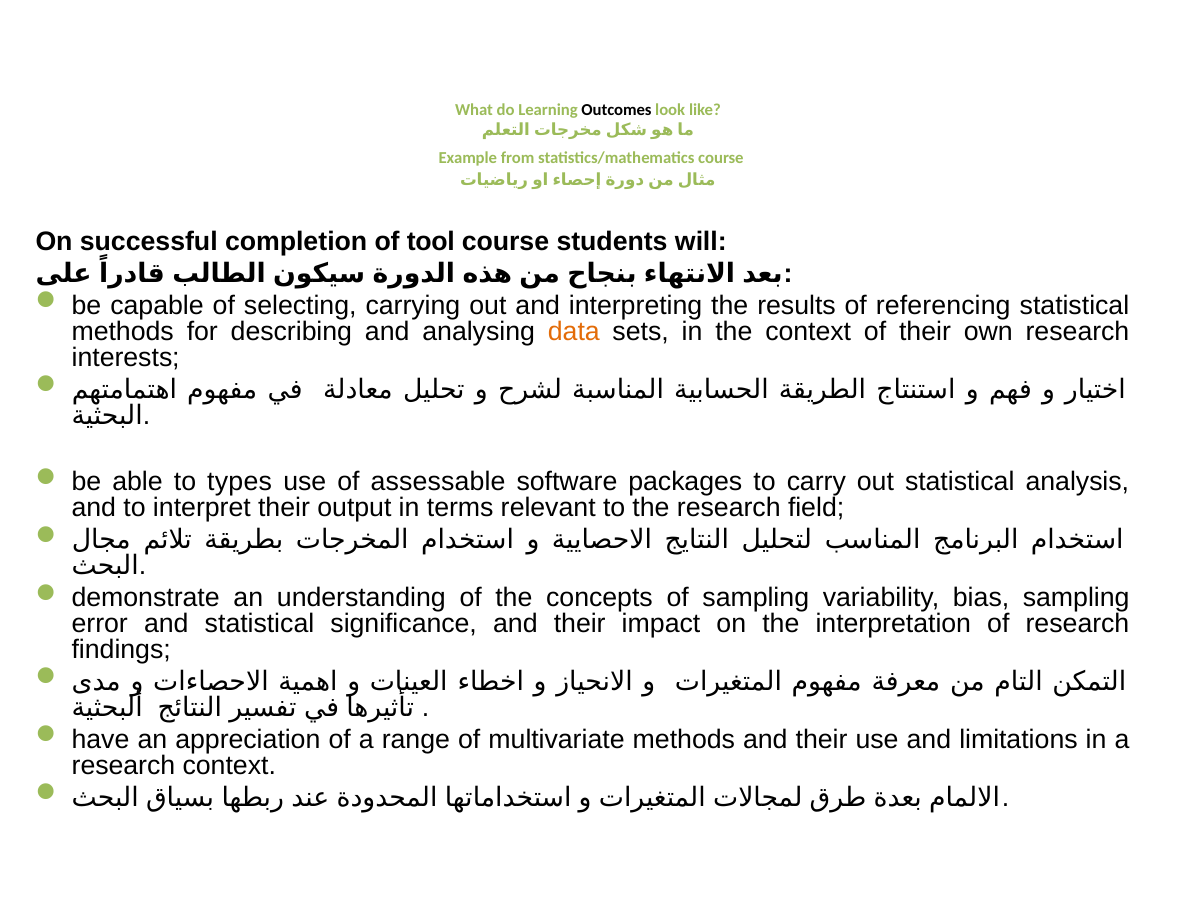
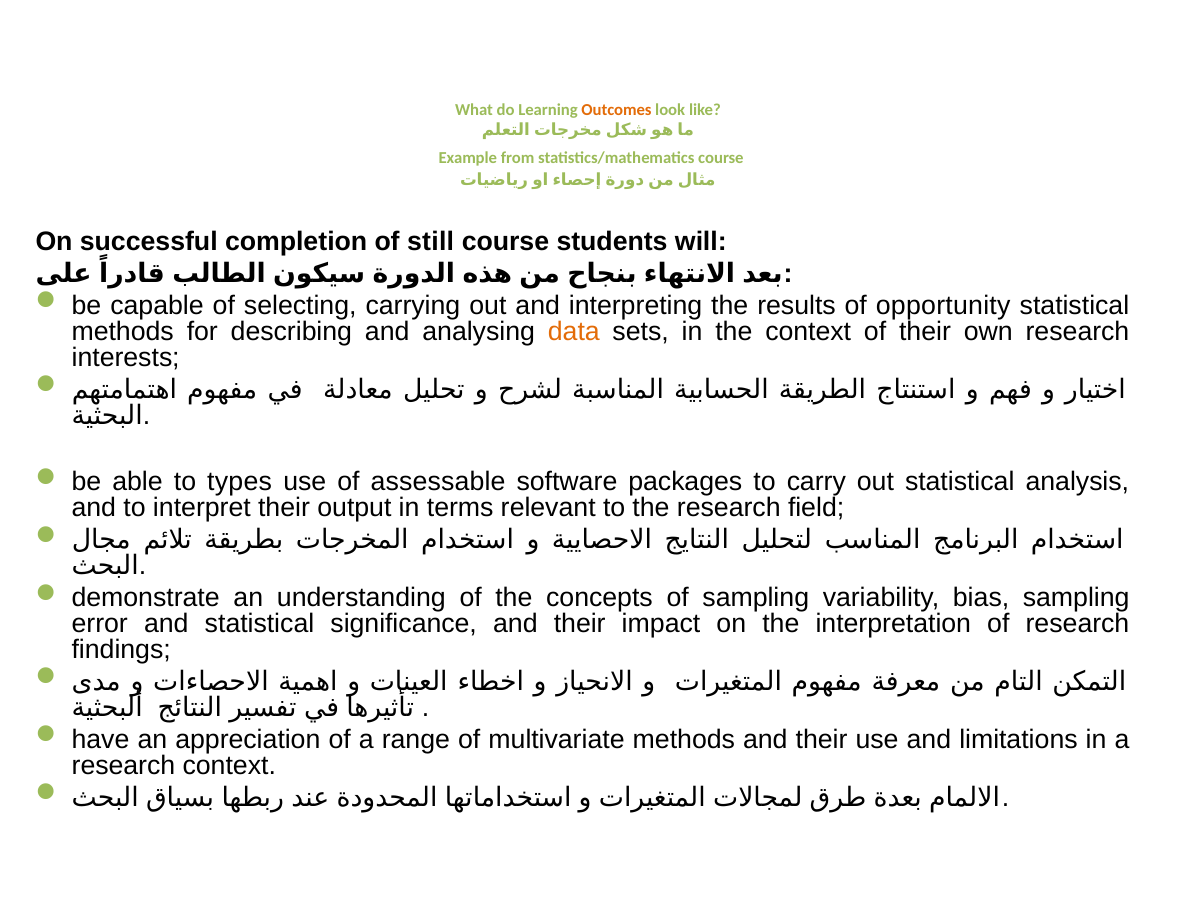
Outcomes colour: black -> orange (616, 110)
tool: tool -> still (431, 242)
referencing: referencing -> opportunity (943, 306)
